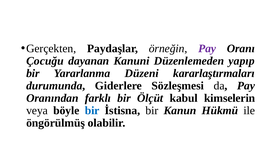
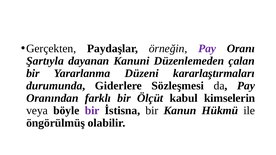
Çocuğu: Çocuğu -> Şartıyla (45, 61)
yapıp: yapıp -> çalan (242, 61)
bir colour: blue -> purple (92, 111)
